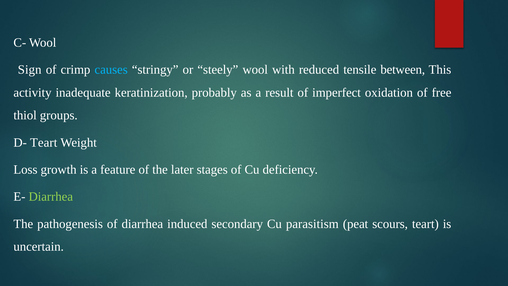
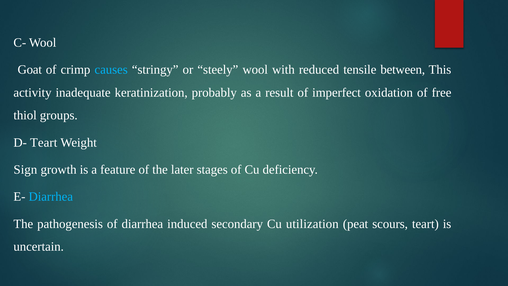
Sign: Sign -> Goat (30, 70)
Loss: Loss -> Sign (25, 169)
Diarrhea colour: light green -> light blue (51, 197)
parasitism: parasitism -> utilization (312, 224)
